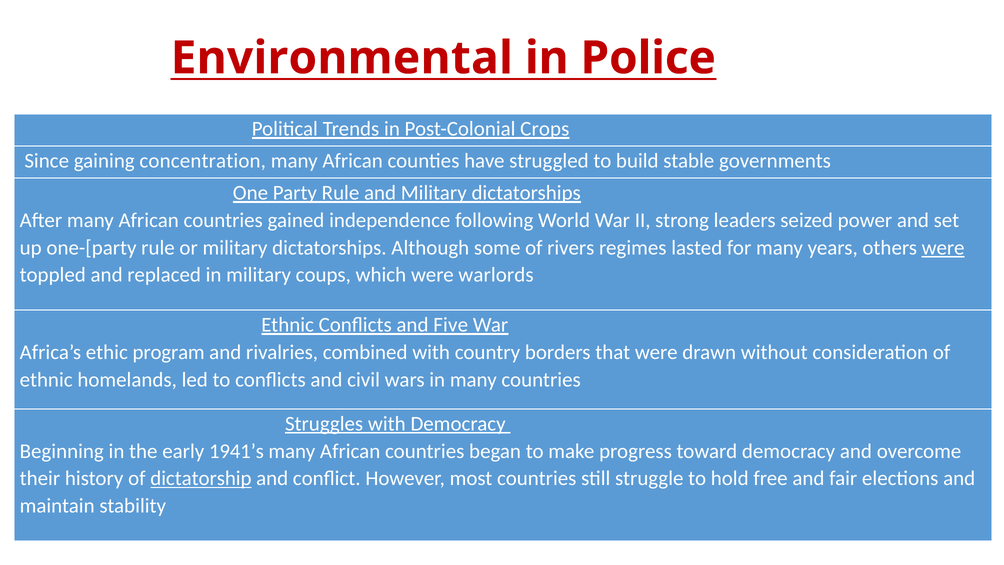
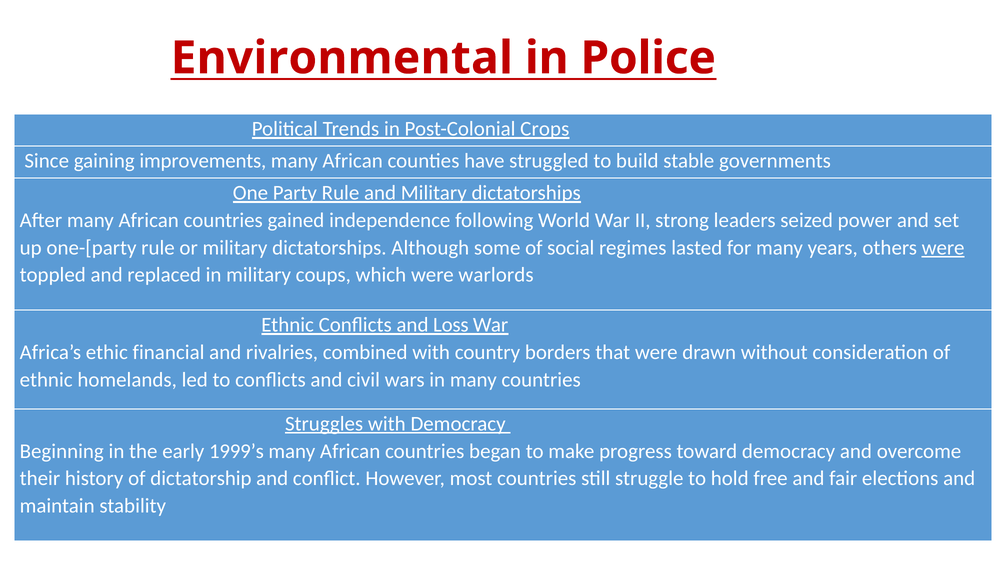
concentration: concentration -> improvements (203, 161)
rivers: rivers -> social (571, 248)
Five: Five -> Loss (451, 325)
program: program -> financial (169, 352)
1941’s: 1941’s -> 1999’s (236, 451)
dictatorship underline: present -> none (201, 478)
